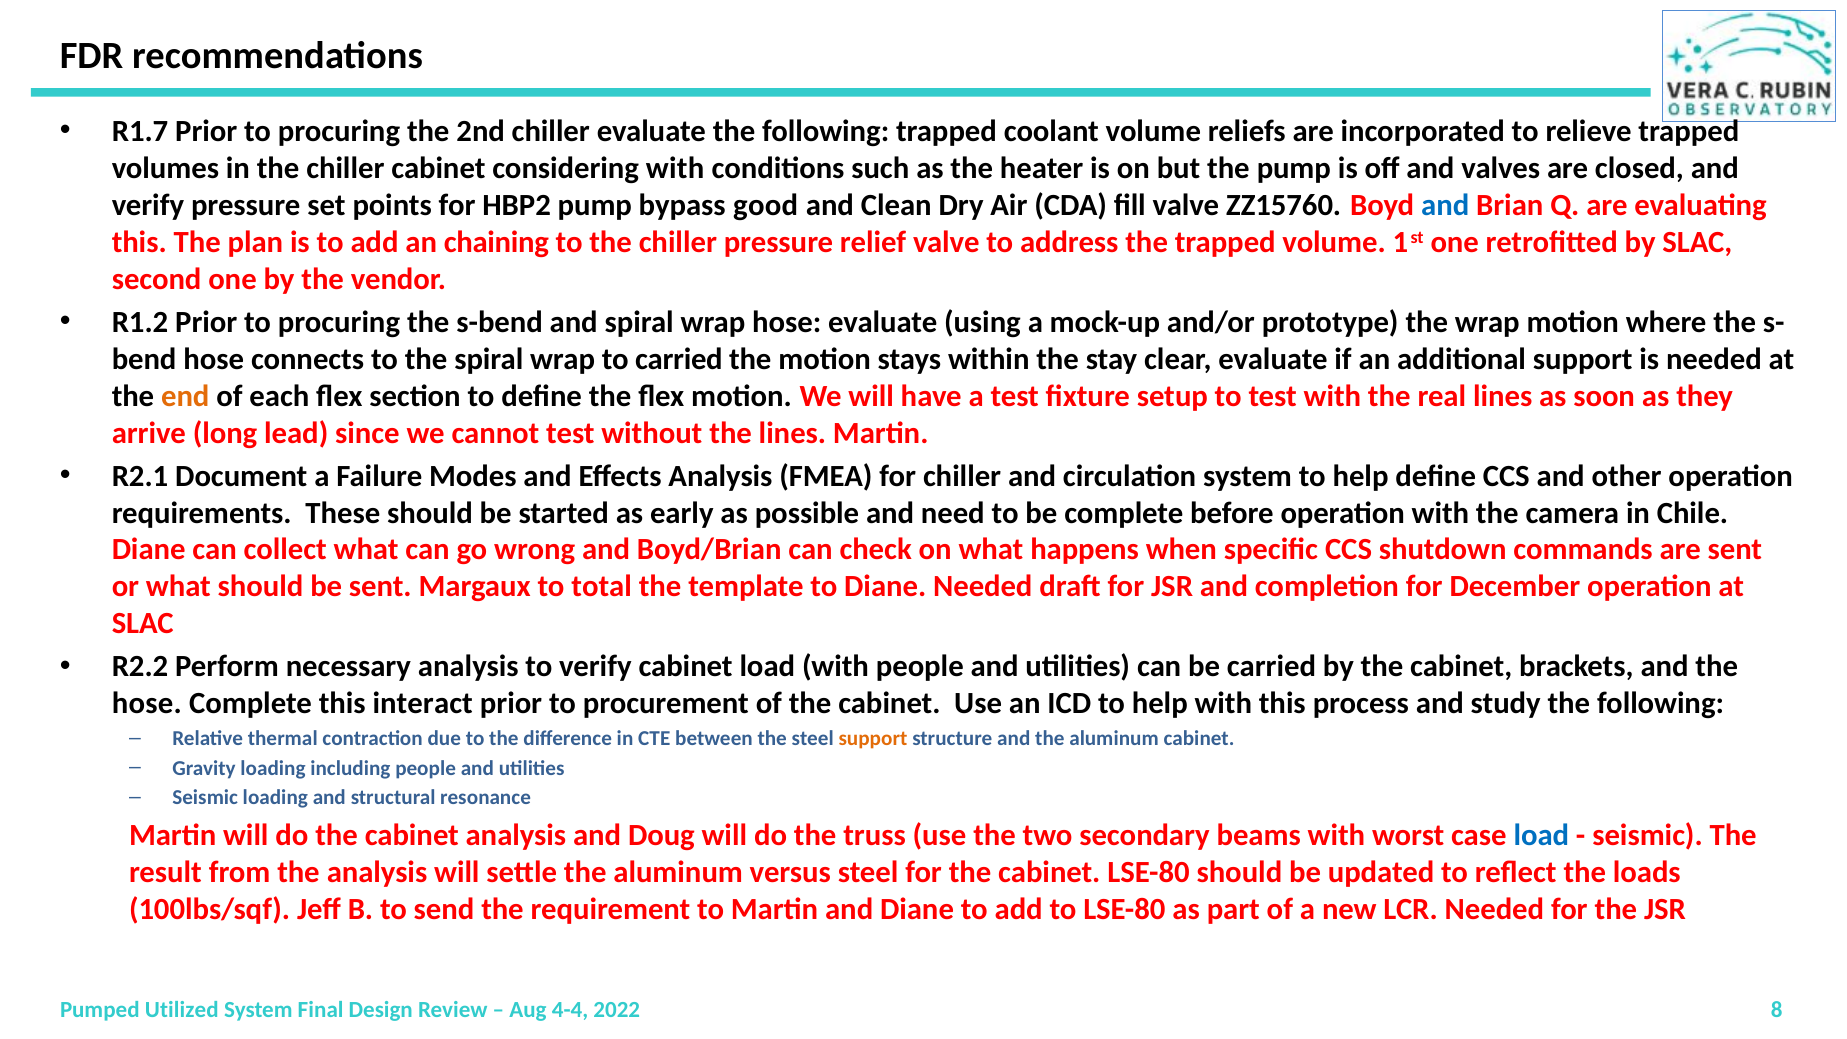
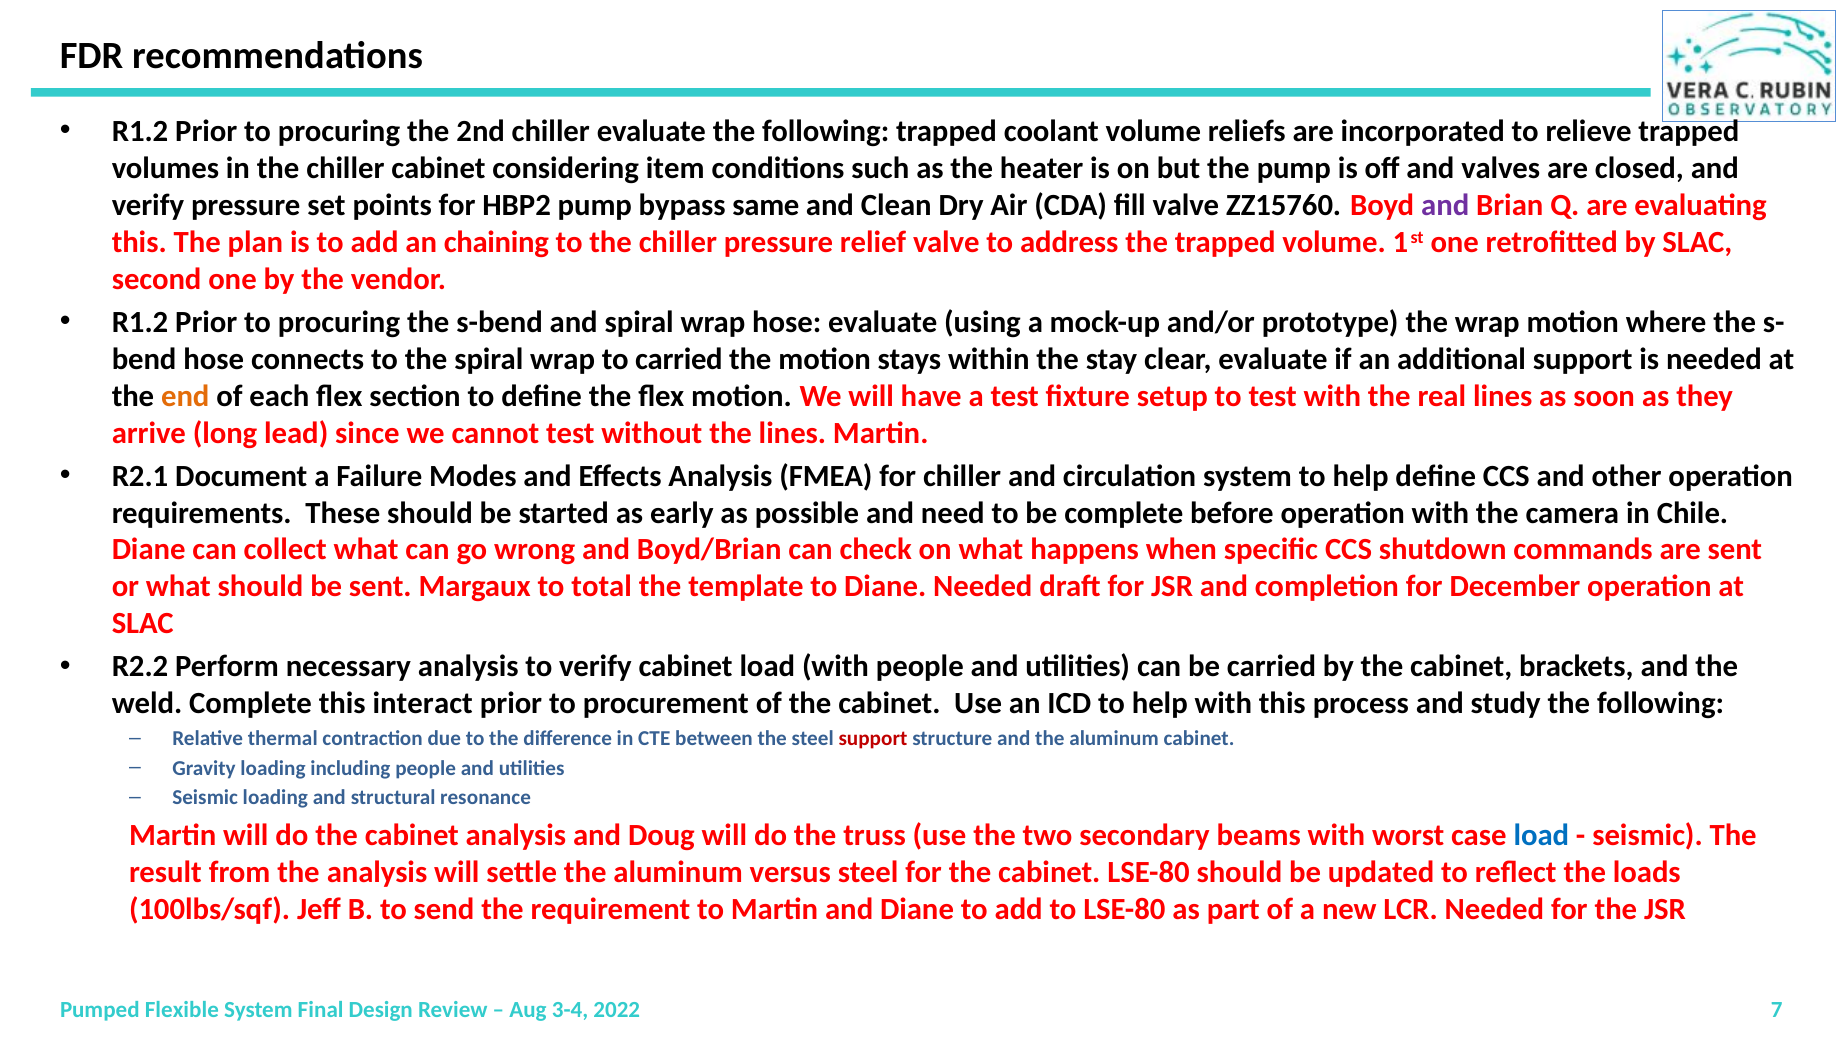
R1.7: R1.7 -> R1.2 (140, 131)
considering with: with -> item (675, 168)
good: good -> same (766, 205)
and colour: blue -> purple (1445, 205)
hose: hose -> weld (147, 704)
support colour: orange -> red (873, 738)
Utilized: Utilized -> Flexible (182, 1010)
4-4: 4-4 -> 3-4 (570, 1010)
8: 8 -> 7 (1777, 1010)
